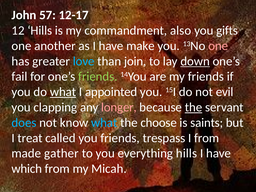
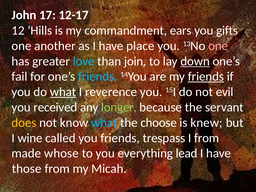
57: 57 -> 17 (48, 15)
also: also -> ears (181, 30)
make: make -> place (140, 46)
friends colour: light green -> light blue (98, 77)
friends underline: none -> present (206, 77)
appointed: appointed -> reverence (111, 92)
clapping: clapping -> received (55, 107)
longer colour: pink -> light green (119, 107)
the underline: present -> none (194, 107)
does colour: light blue -> yellow (24, 123)
saints: saints -> knew (207, 123)
treat: treat -> wine (30, 138)
gather: gather -> whose (61, 153)
everything hills: hills -> lead (187, 153)
which: which -> those (27, 169)
